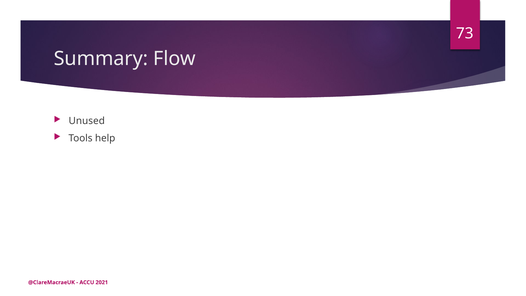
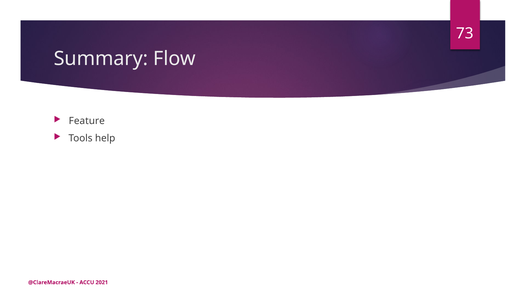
Unused: Unused -> Feature (87, 121)
